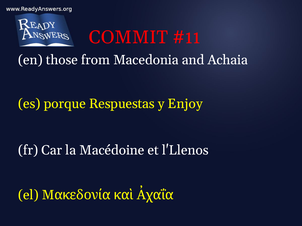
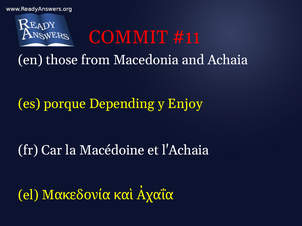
Respuestas: Respuestas -> Depending (122, 104)
l'Llenos: l'Llenos -> l'Achaia (185, 150)
